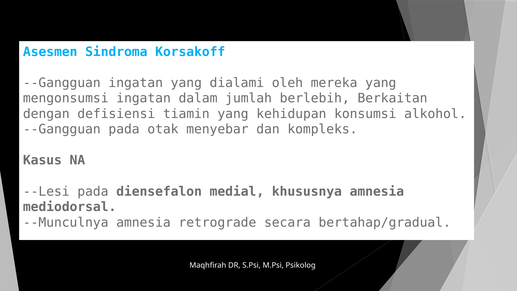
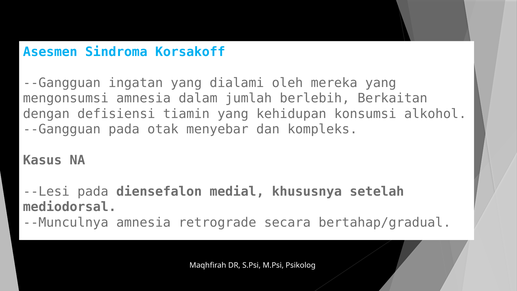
mengonsumsi ingatan: ingatan -> amnesia (144, 98)
khususnya amnesia: amnesia -> setelah (377, 191)
